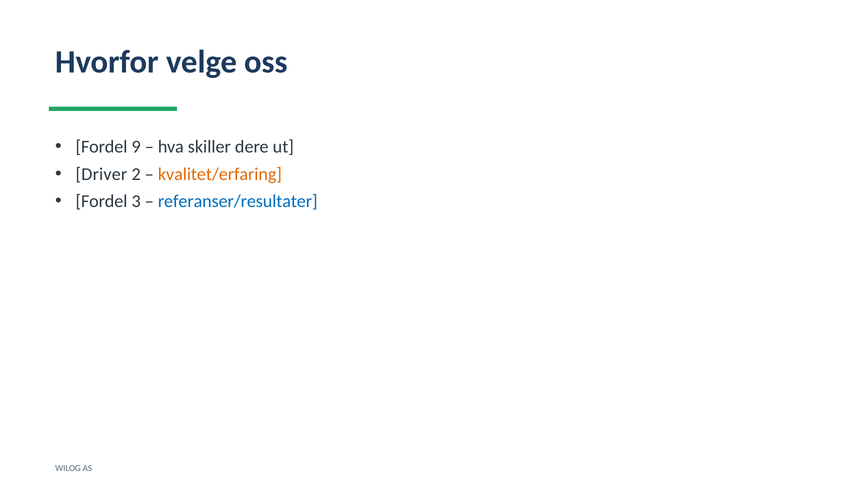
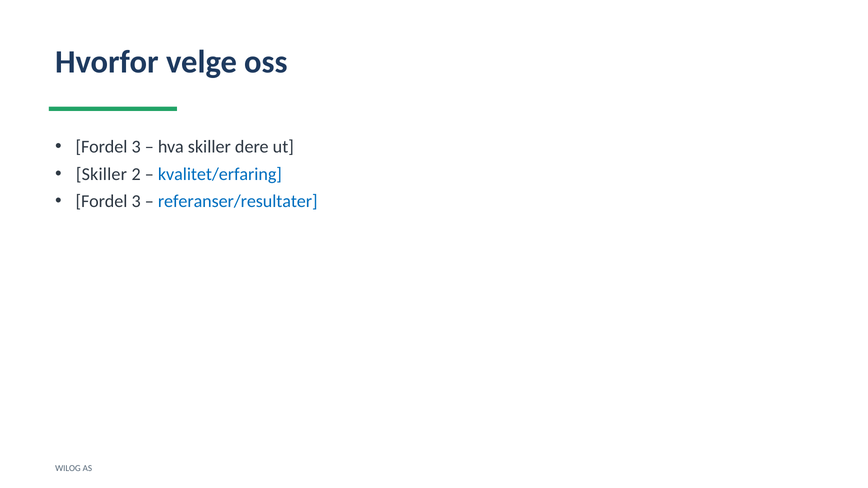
9: 9 -> 3 (136, 147)
Driver: Driver -> Skiller (101, 174)
kvalitet/erfaring colour: orange -> blue (220, 174)
